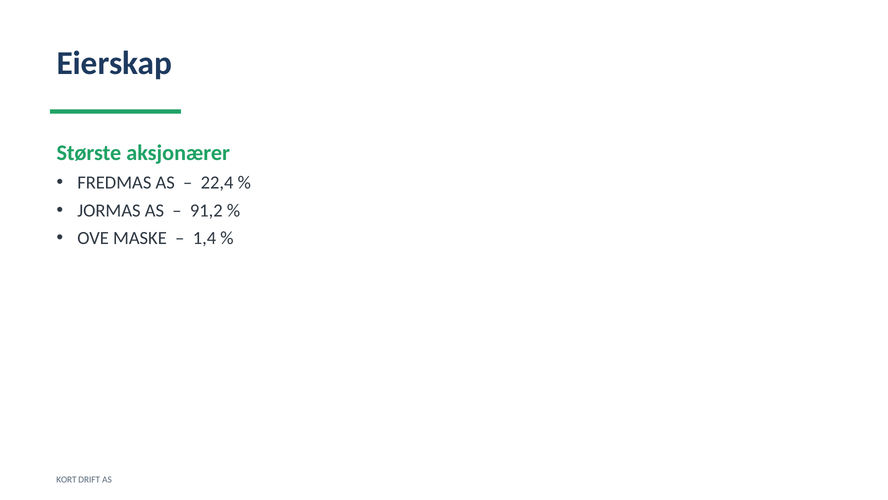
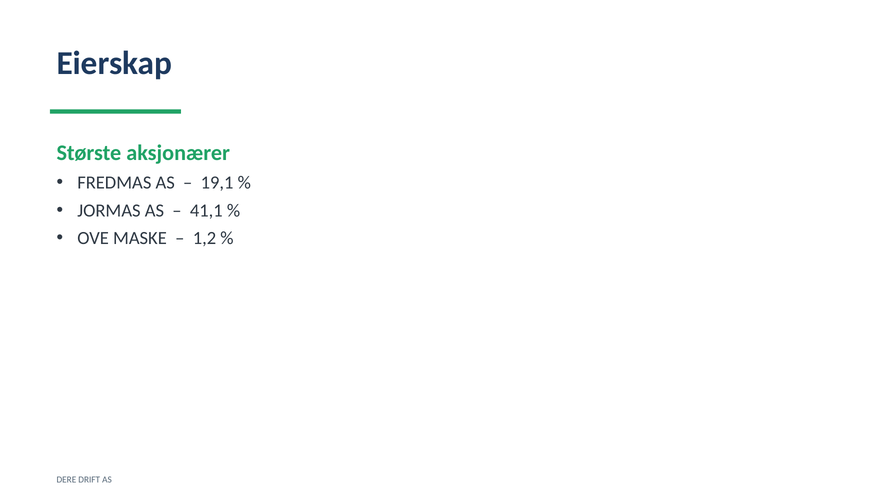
22,4: 22,4 -> 19,1 (217, 183)
91,2: 91,2 -> 41,1 (206, 210)
1,4: 1,4 -> 1,2 (204, 238)
KORT: KORT -> DERE (66, 479)
